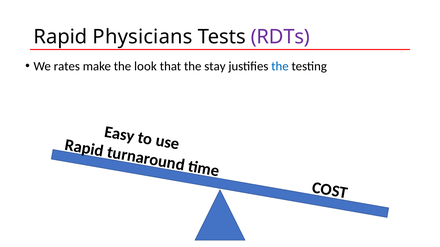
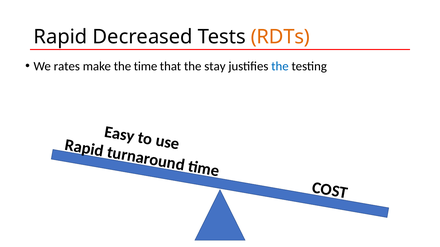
Physicians: Physicians -> Decreased (143, 37)
RDTs colour: purple -> orange (280, 37)
look: look -> time (146, 66)
